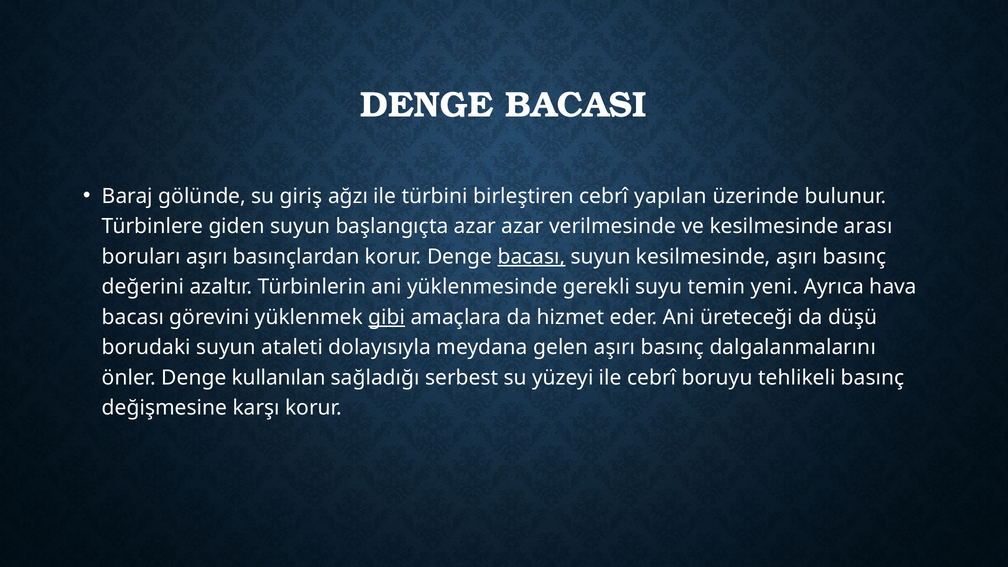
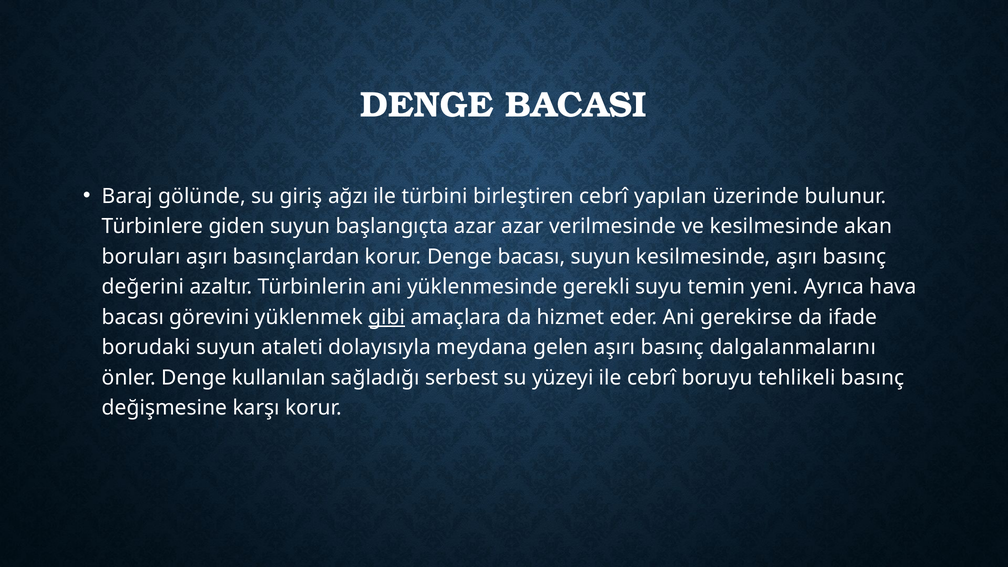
arası: arası -> akan (868, 226)
bacası underline: present -> none (531, 257)
üreteceği: üreteceği -> gerekirse (746, 317)
düşü: düşü -> ifade (853, 317)
